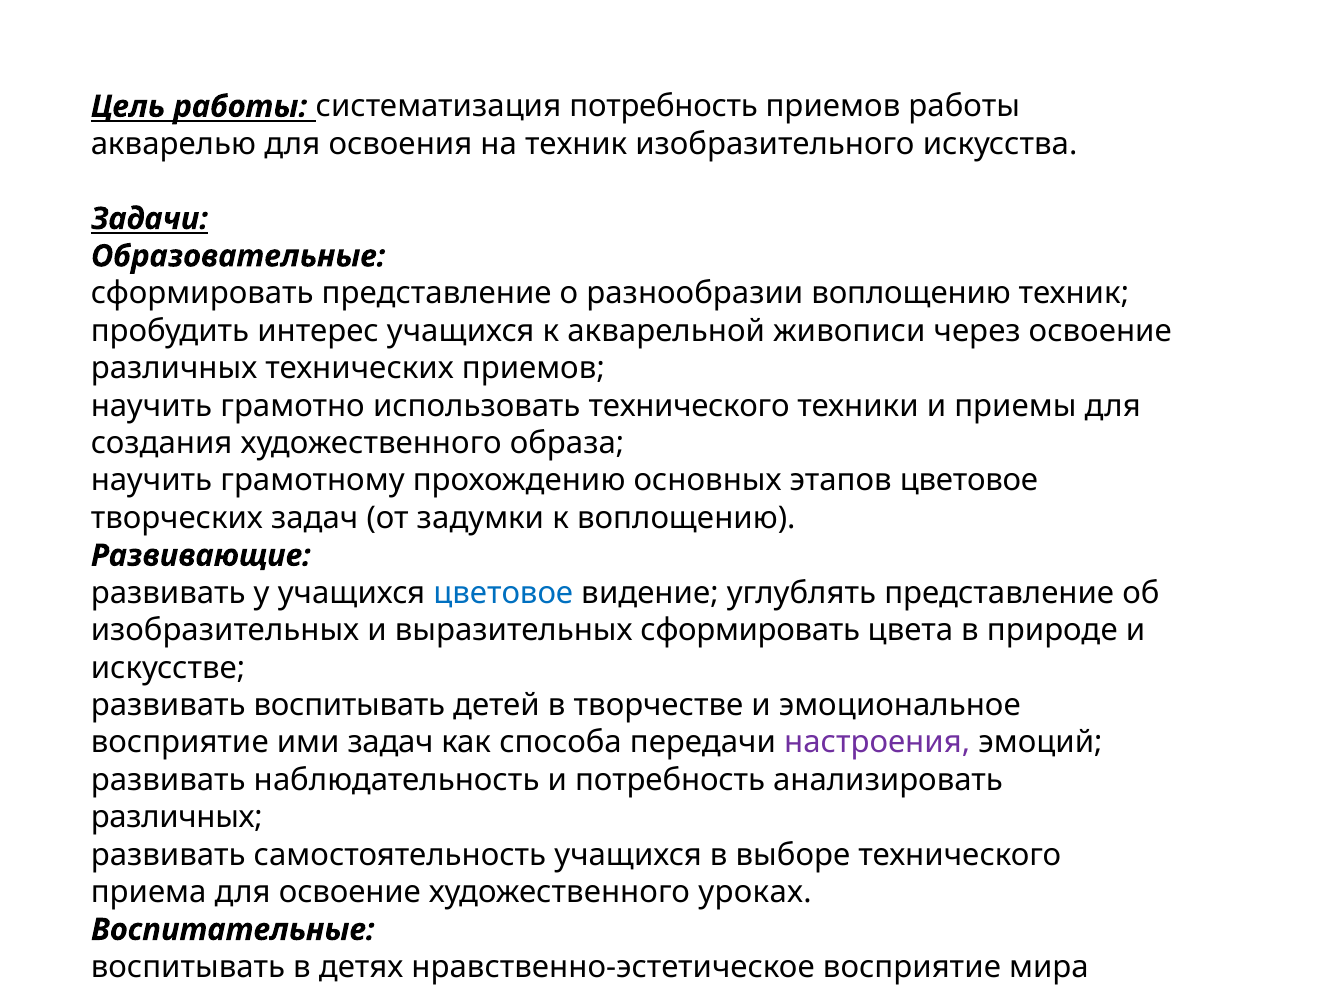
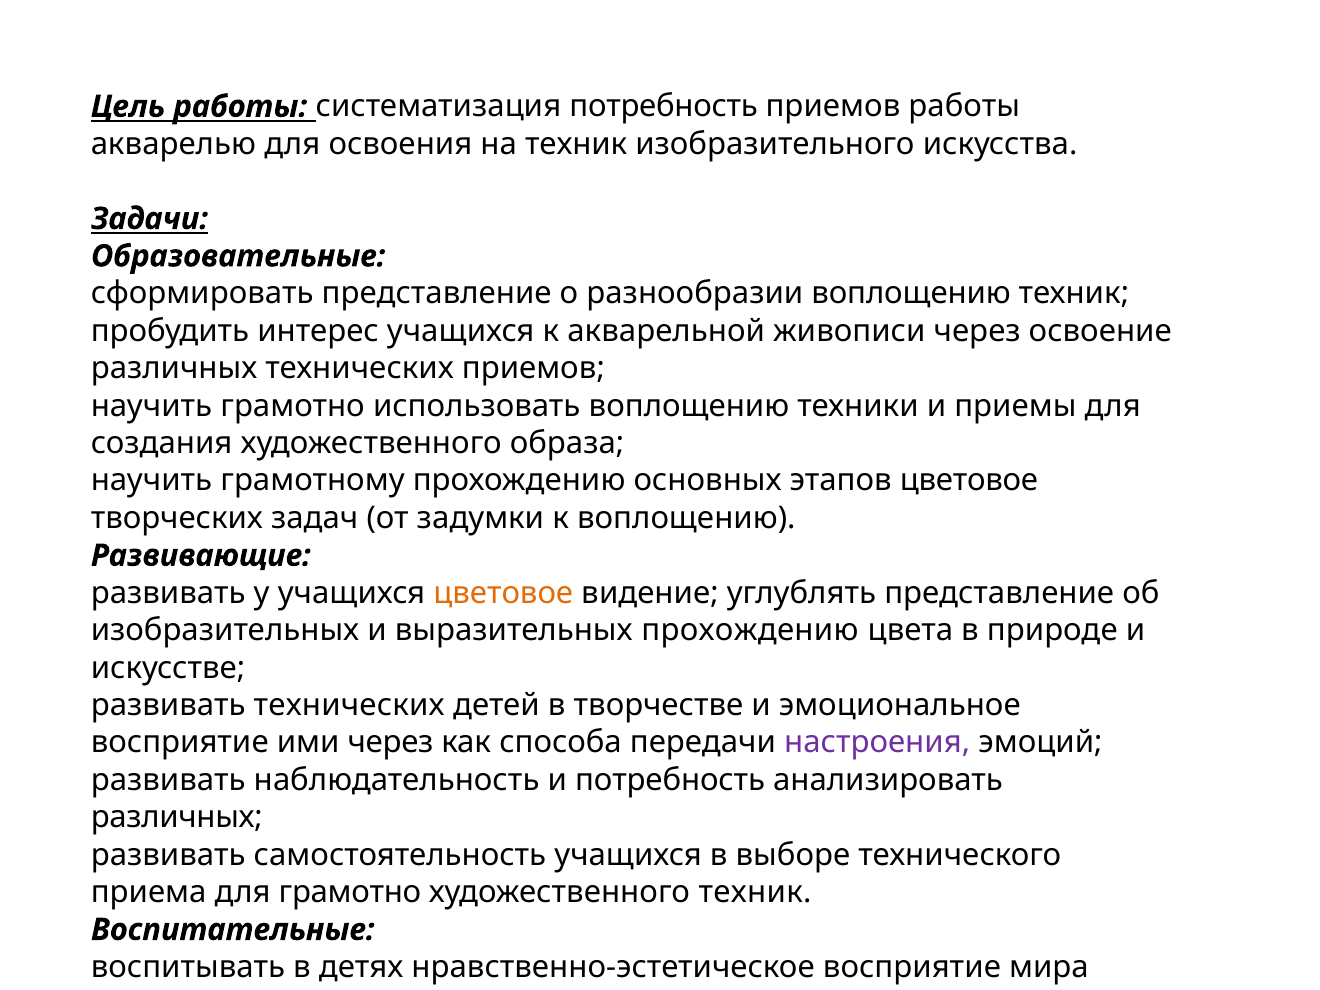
использовать технического: технического -> воплощению (689, 406)
цветовое colour: blue -> orange (503, 593)
выразительных сформировать: сформировать -> прохождению (750, 630)
развивать воспитывать: воспитывать -> технических (349, 705)
ими задач: задач -> через (391, 743)
для освоение: освоение -> грамотно (350, 892)
художественного уроках: уроках -> техник (755, 892)
